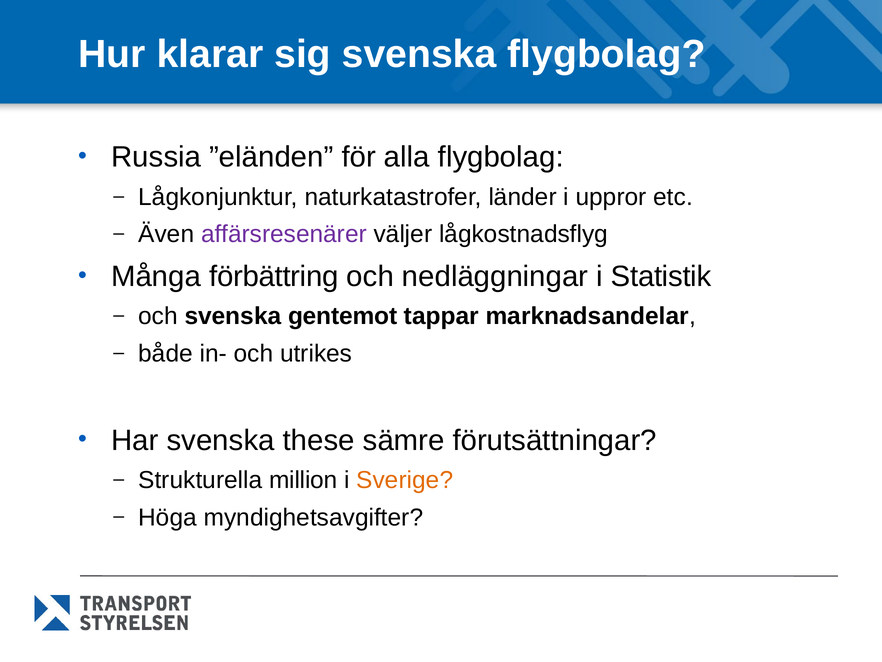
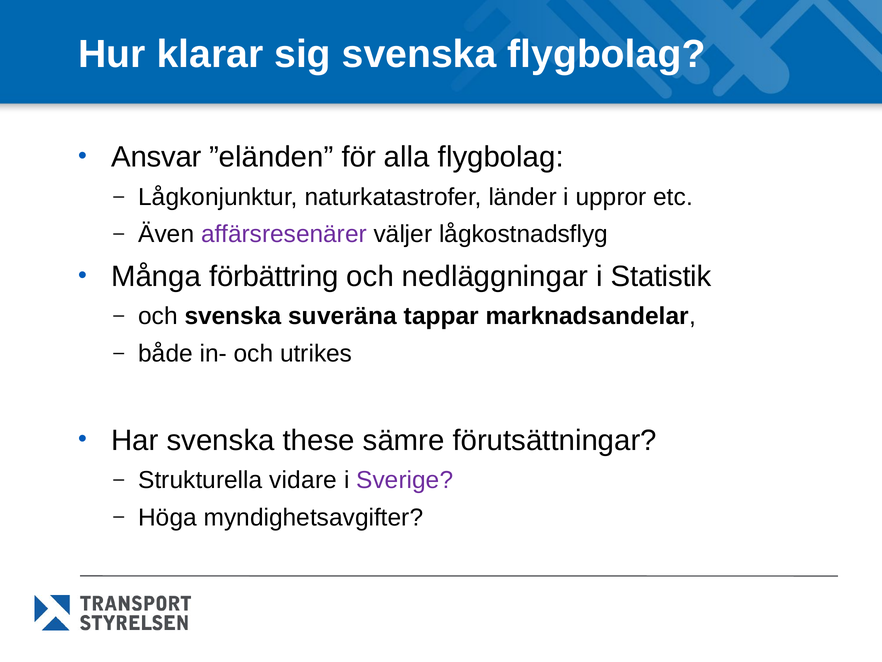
Russia: Russia -> Ansvar (156, 157)
gentemot: gentemot -> suveräna (343, 316)
million: million -> vidare (303, 480)
Sverige colour: orange -> purple (405, 480)
